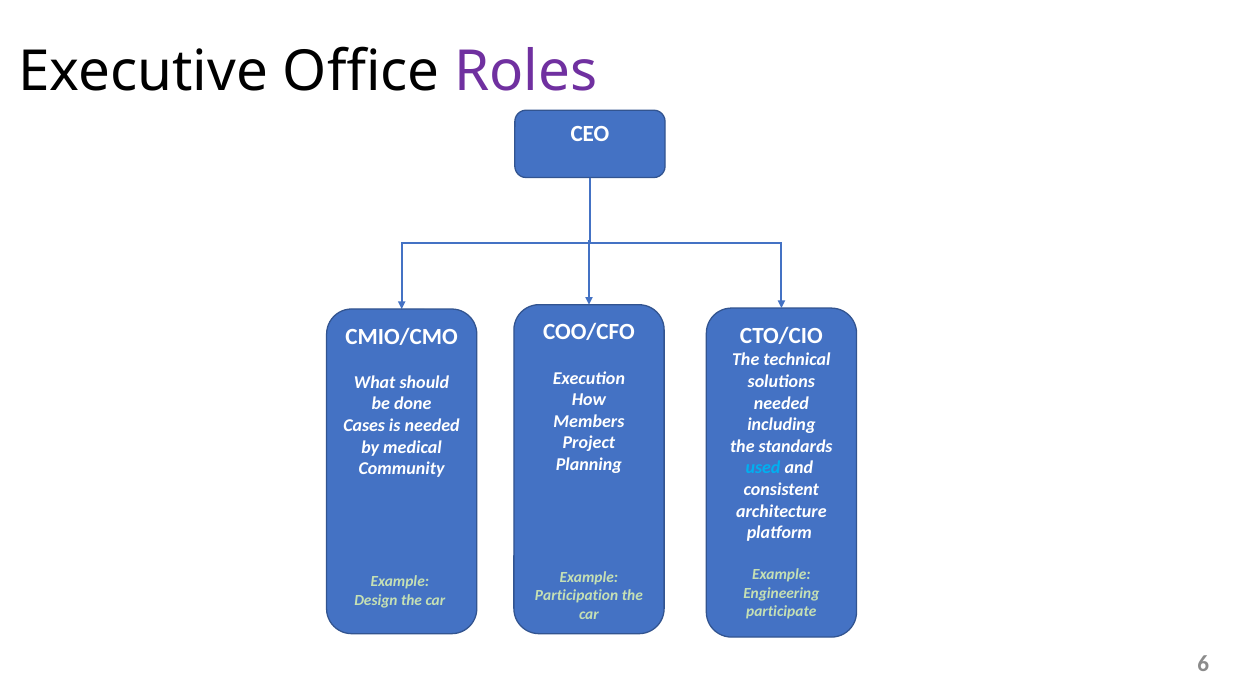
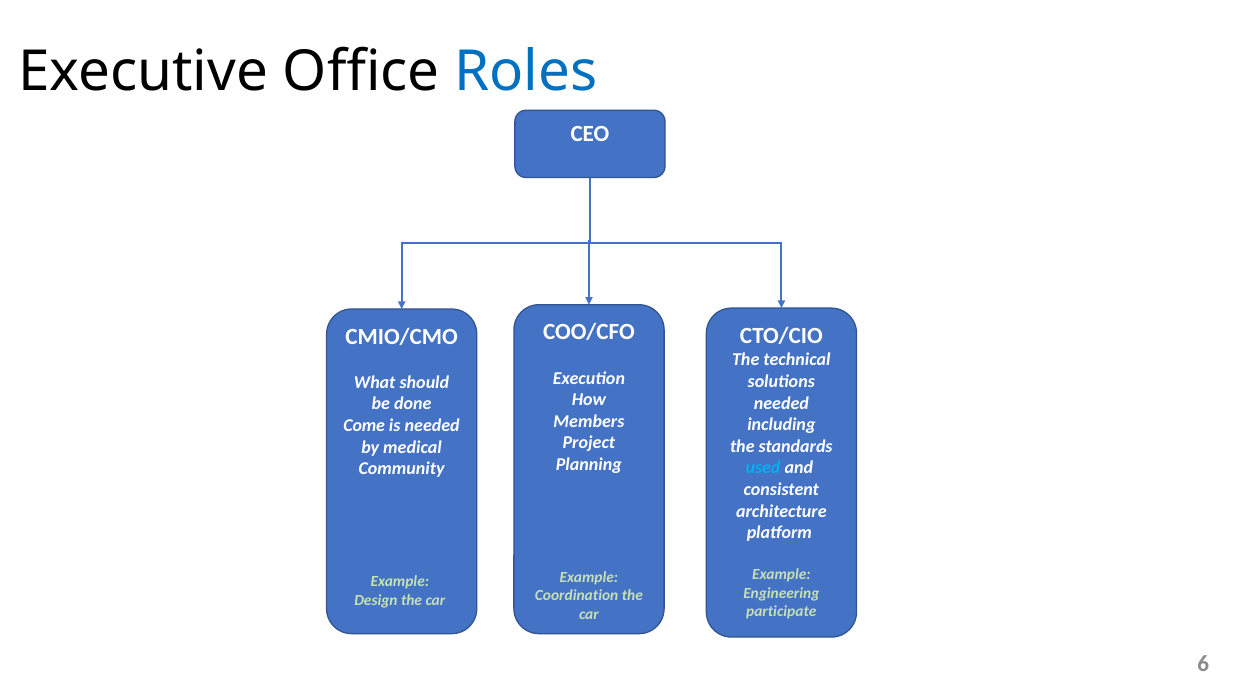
Roles colour: purple -> blue (526, 72)
Cases: Cases -> Come (364, 425)
Participation: Participation -> Coordination (577, 595)
